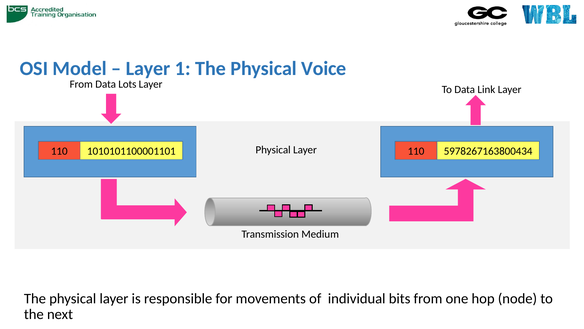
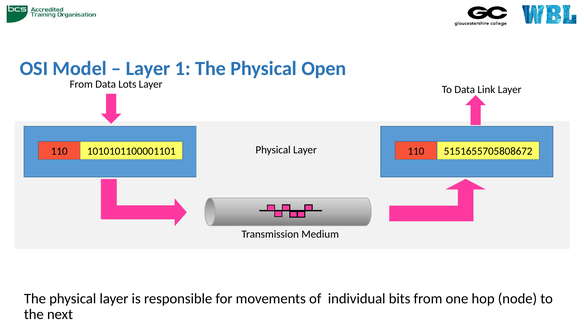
Voice: Voice -> Open (324, 68)
5978267163800434: 5978267163800434 -> 5151655705808672 (488, 151)
